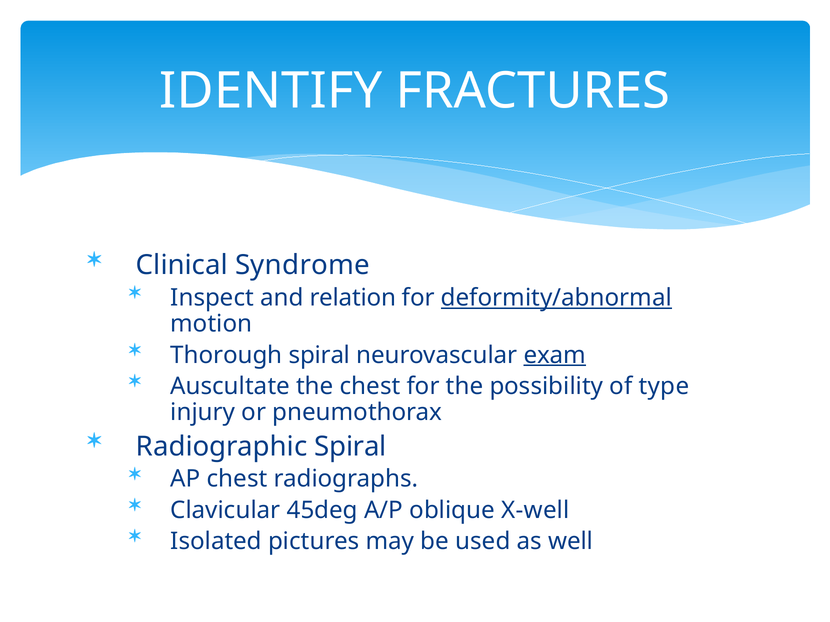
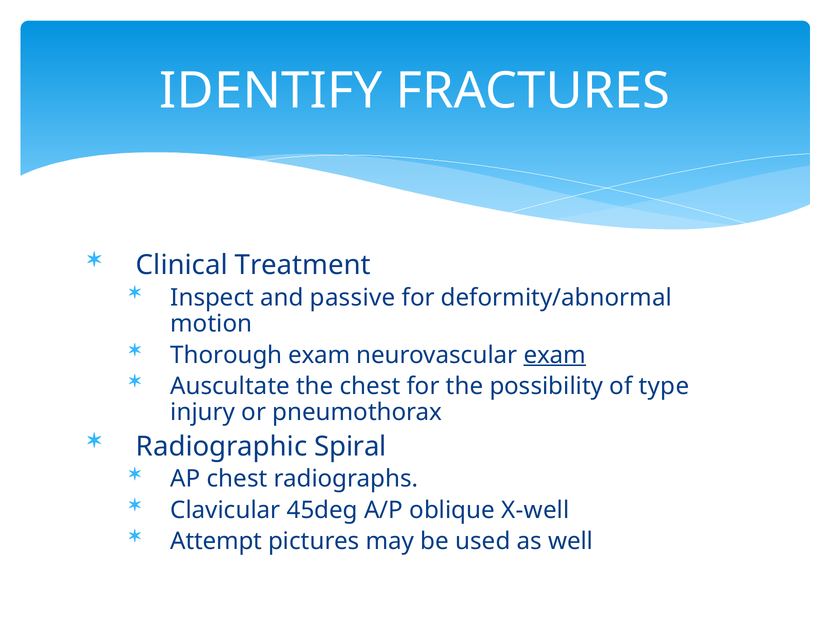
Syndrome: Syndrome -> Treatment (303, 266)
relation: relation -> passive (353, 298)
deformity/abnormal underline: present -> none (556, 298)
Thorough spiral: spiral -> exam (319, 355)
Isolated: Isolated -> Attempt (216, 542)
